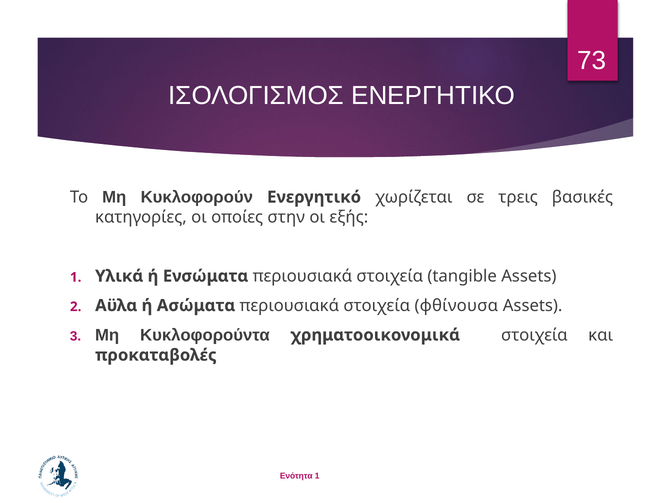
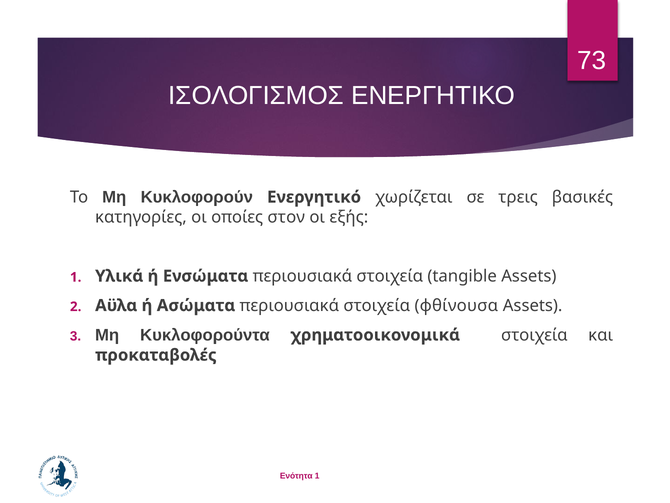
στην: στην -> στον (286, 217)
